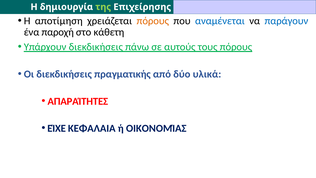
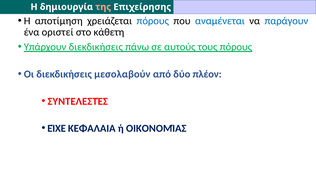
της colour: light green -> pink (103, 7)
πόρους colour: orange -> blue (153, 21)
παροχή: παροχή -> οριστεί (58, 32)
πραγματικής: πραγματικής -> μεσολαβούν (122, 74)
υλικά: υλικά -> πλέον (207, 74)
ΑΠΑΡΑΊΤΗΤΕΣ: ΑΠΑΡΑΊΤΗΤΕΣ -> ΣΥΝΤΕΛΕΣΤΈΣ (78, 101)
